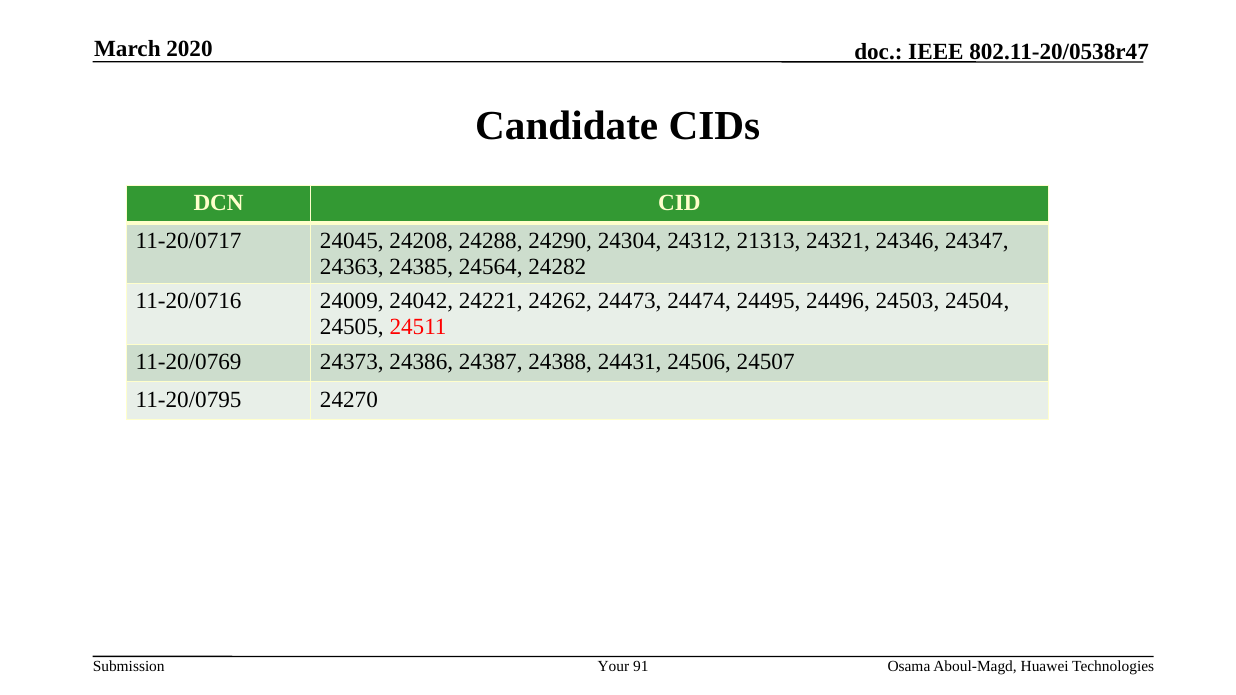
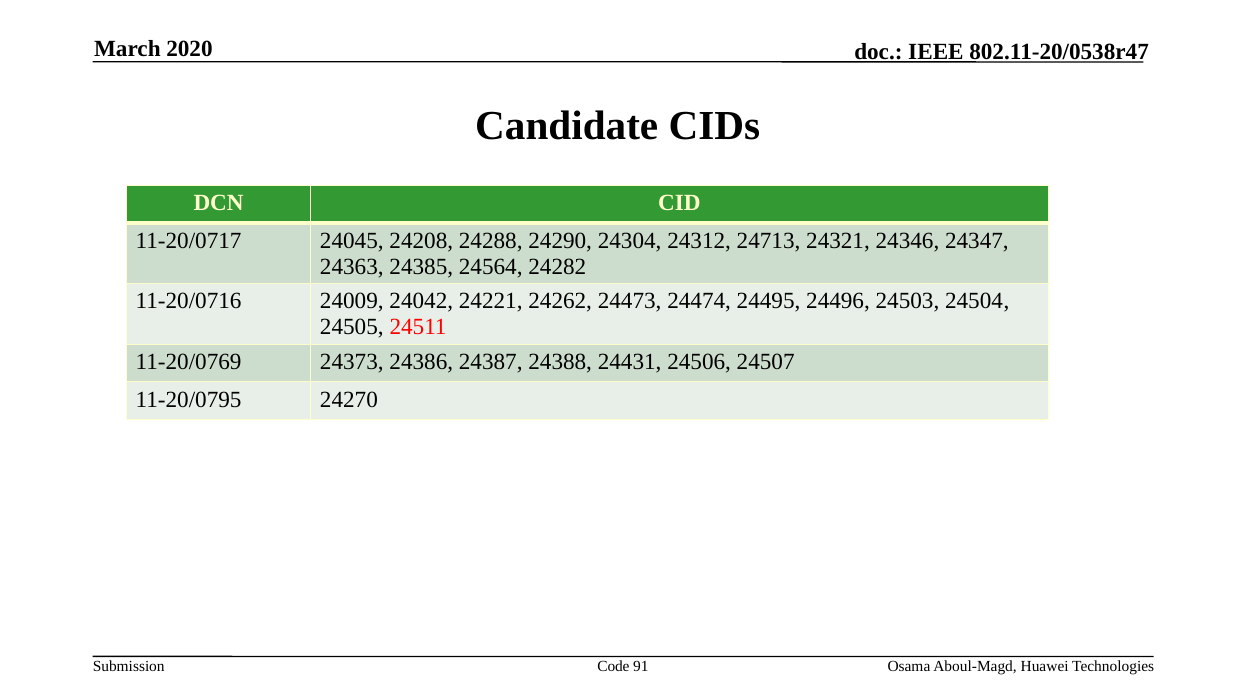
21313: 21313 -> 24713 (769, 241)
Your: Your -> Code (613, 667)
